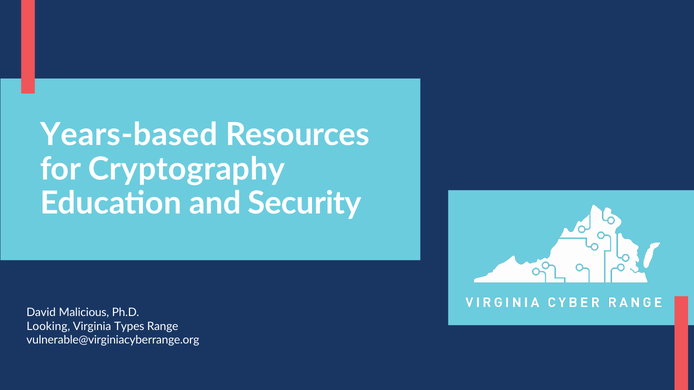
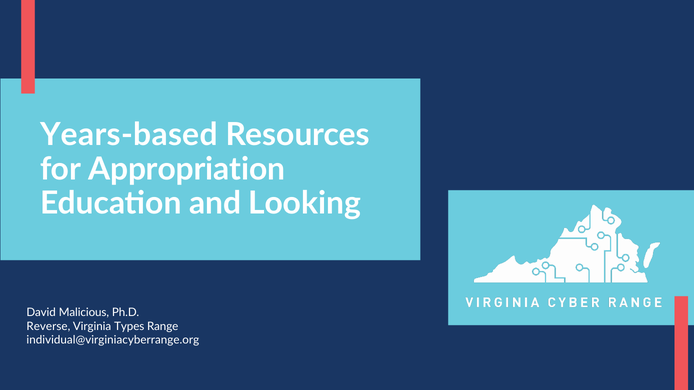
Cryptography: Cryptography -> Appropriation (187, 169)
Security: Security -> Looking (305, 204)
Looking: Looking -> Reverse (48, 327)
vulnerable@virginiacyberrange.org: vulnerable@virginiacyberrange.org -> individual@virginiacyberrange.org (113, 340)
